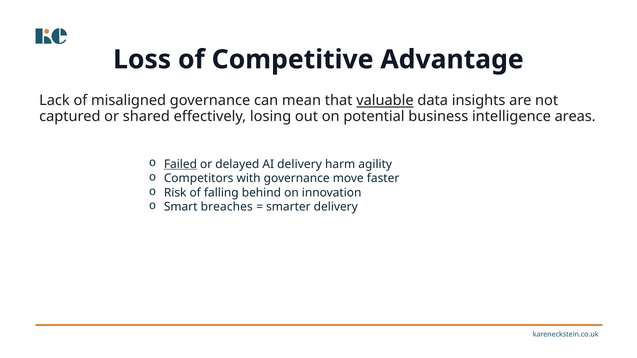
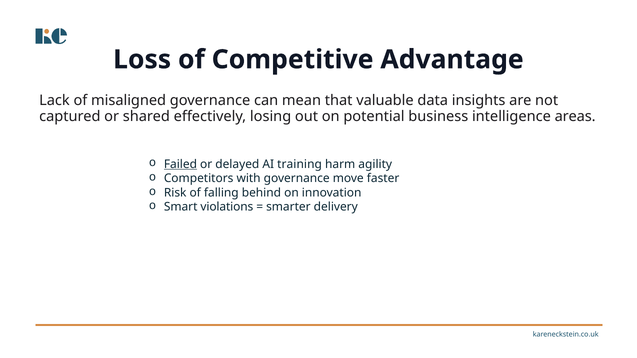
valuable underline: present -> none (385, 101)
AI delivery: delivery -> training (300, 164)
breaches: breaches -> violations (227, 207)
